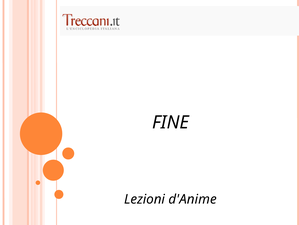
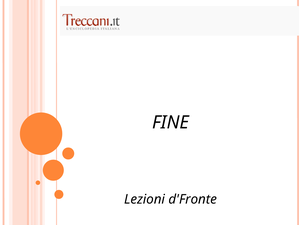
d'Anime: d'Anime -> d'Fronte (193, 199)
